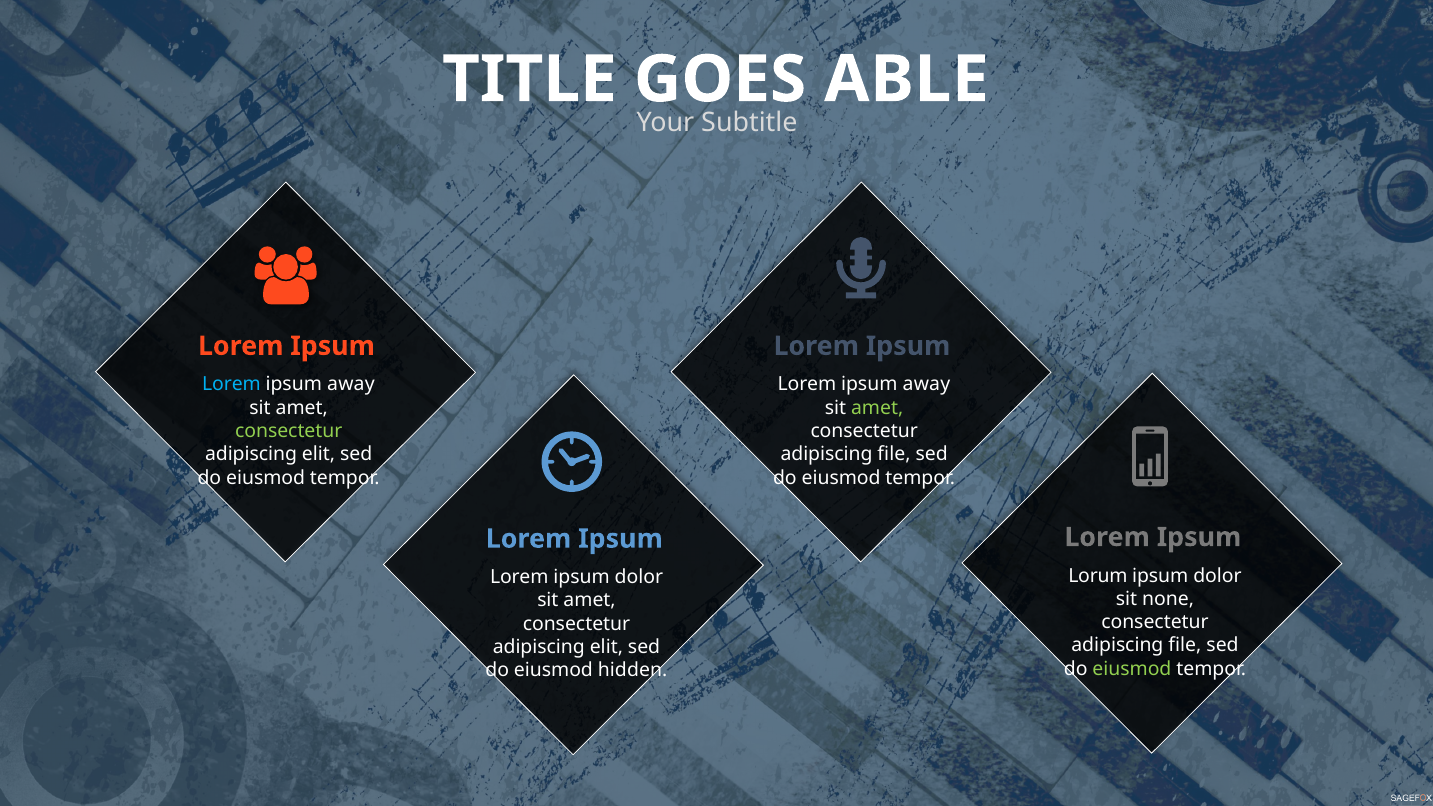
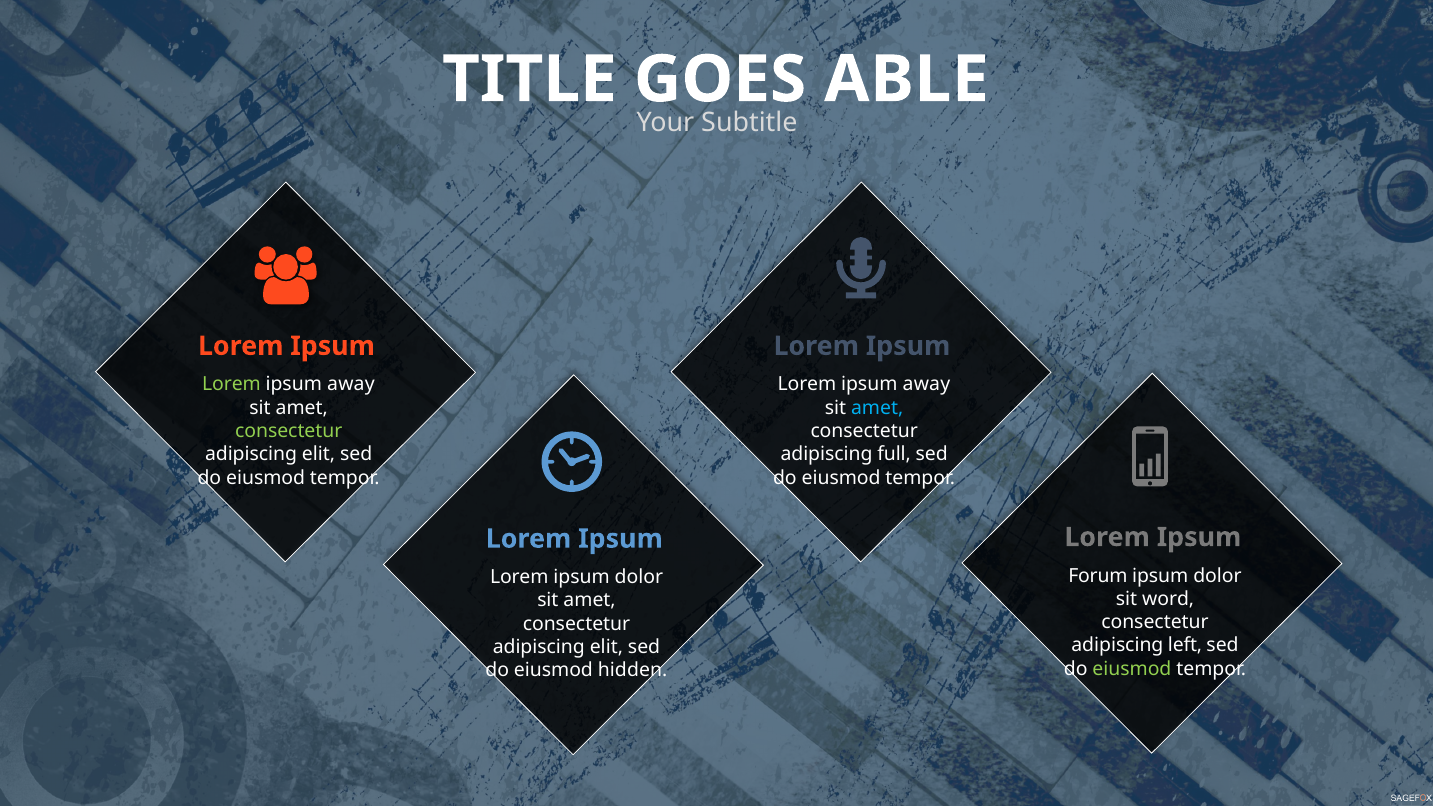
Lorem colour: light blue -> light green (231, 384)
amet colour: light green -> light blue (877, 408)
file: file -> full (894, 454)
Lorum: Lorum -> Forum (1098, 576)
none: none -> word (1168, 599)
file: file -> left (1185, 646)
